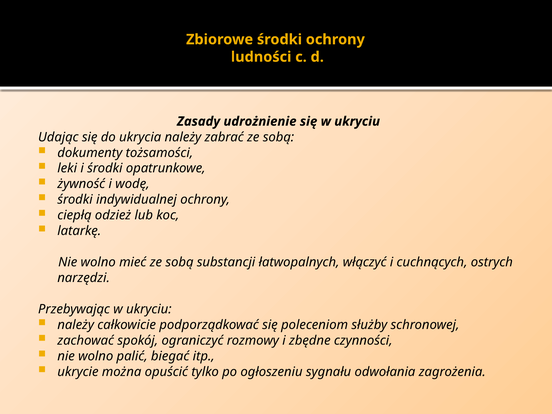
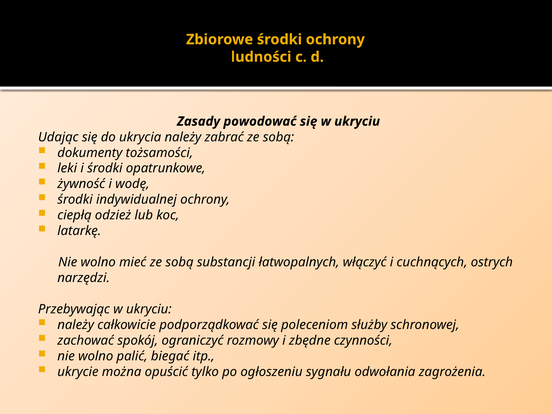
udrożnienie: udrożnienie -> powodować (260, 121)
